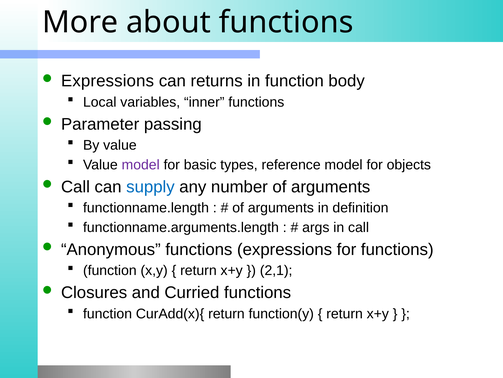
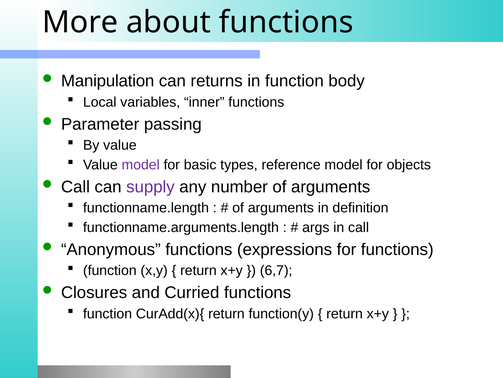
Expressions: Expressions -> Manipulation (108, 81)
supply colour: blue -> purple (150, 186)
2,1: 2,1 -> 6,7 (276, 270)
